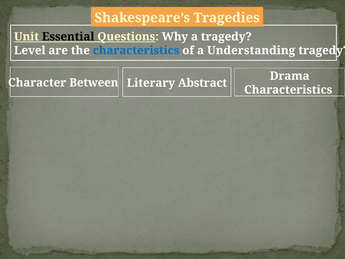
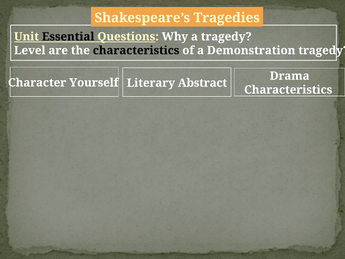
characteristics colour: blue -> black (136, 50)
Understanding: Understanding -> Demonstration (251, 50)
Between: Between -> Yourself (94, 83)
